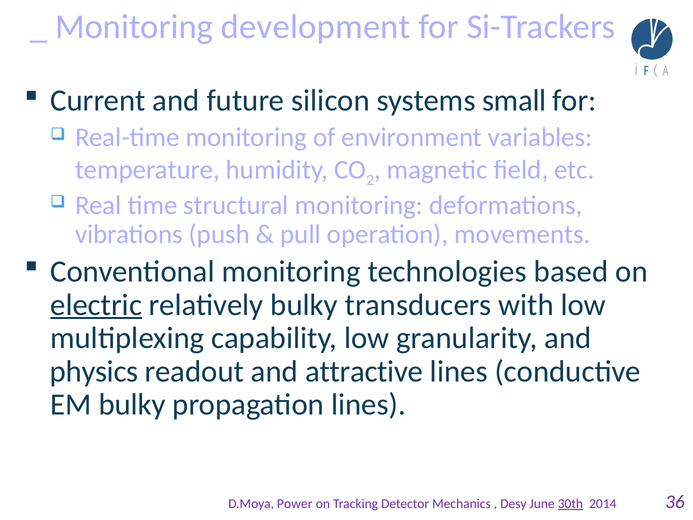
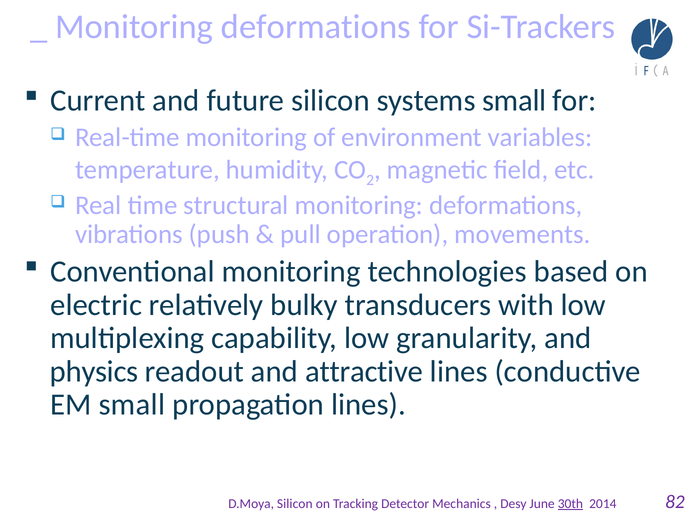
development: development -> deformations (316, 27)
electric underline: present -> none (96, 305)
EM bulky: bulky -> small (132, 405)
D.Moya Power: Power -> Silicon (295, 503)
36: 36 -> 82 (675, 501)
